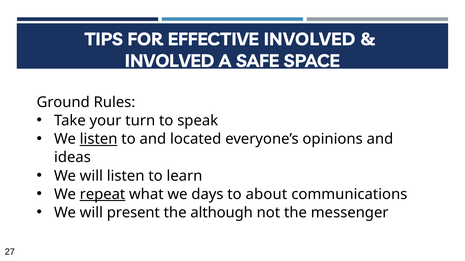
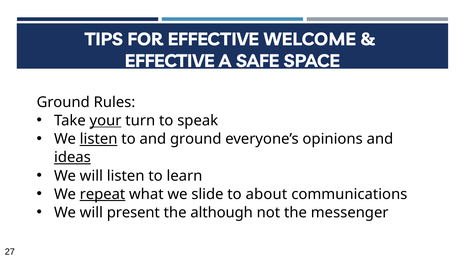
EFFECTIVE INVOLVED: INVOLVED -> WELCOME (310, 40)
INVOLVED: INVOLVED -> EFFECTIVE (170, 61)
your underline: none -> present (106, 121)
and located: located -> ground (196, 139)
ideas underline: none -> present (72, 158)
days: days -> slide (207, 195)
